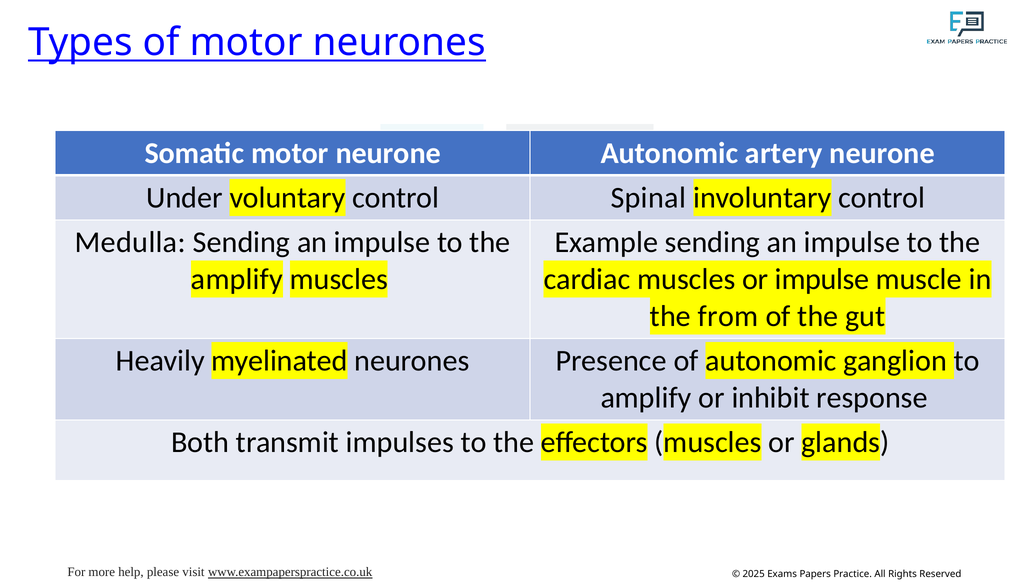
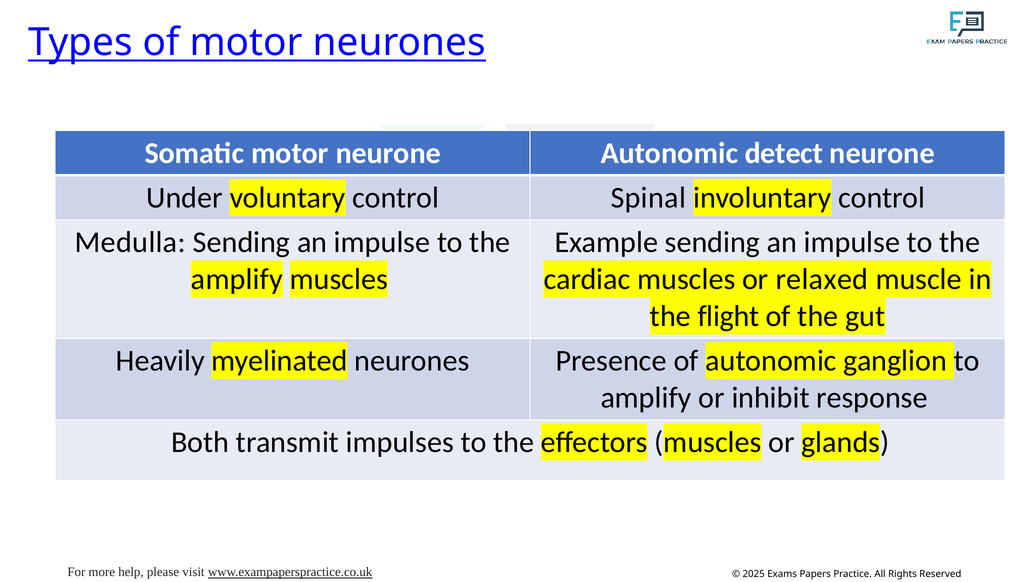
artery: artery -> detect (784, 153)
or impulse: impulse -> relaxed (822, 279)
from: from -> flight (728, 316)
